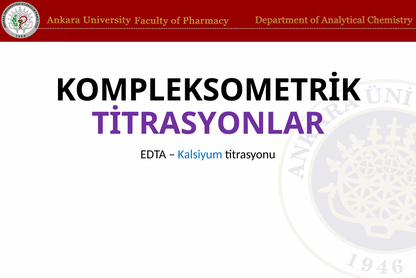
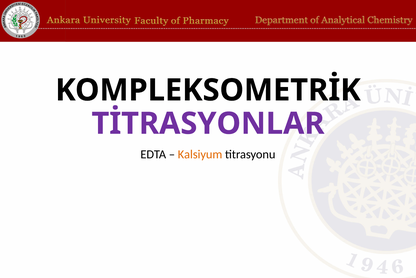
Kalsiyum colour: blue -> orange (200, 154)
